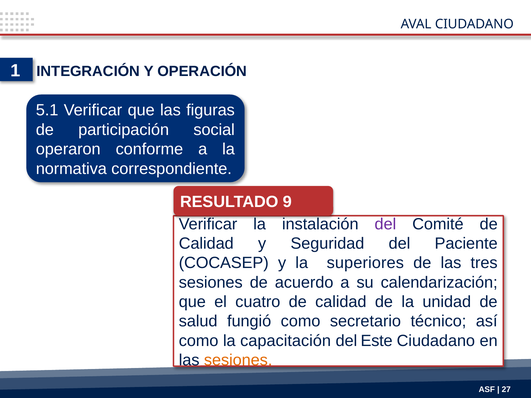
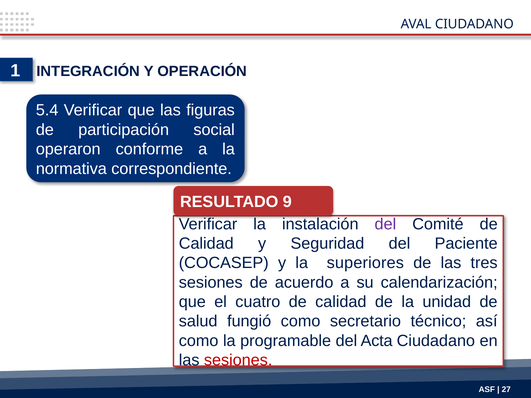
5.1: 5.1 -> 5.4 (47, 110)
capacitación: capacitación -> programable (286, 341)
Este: Este -> Acta (377, 341)
sesiones colour: orange -> red (238, 360)
